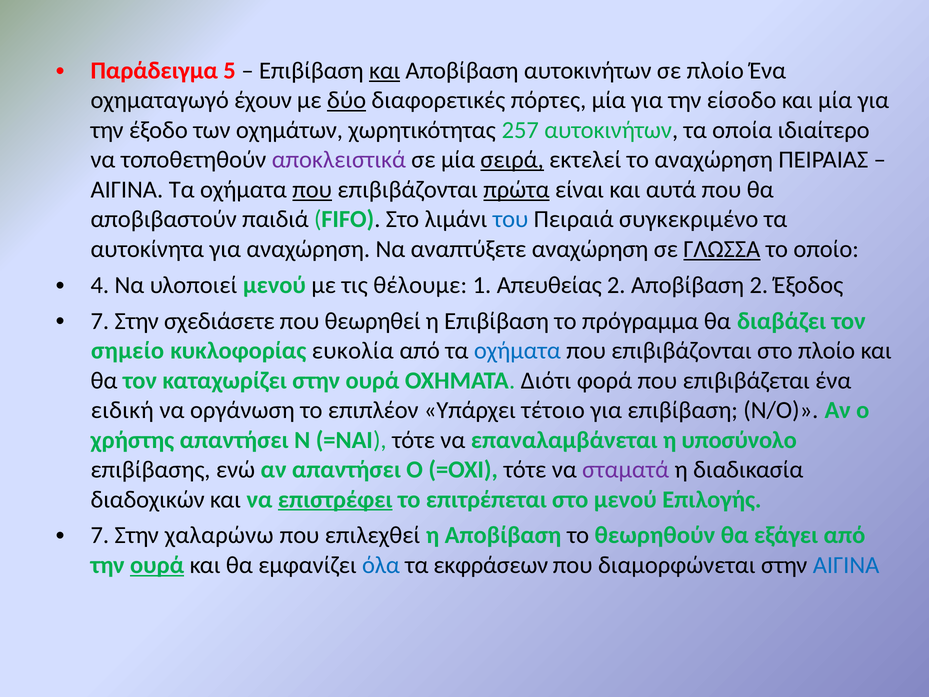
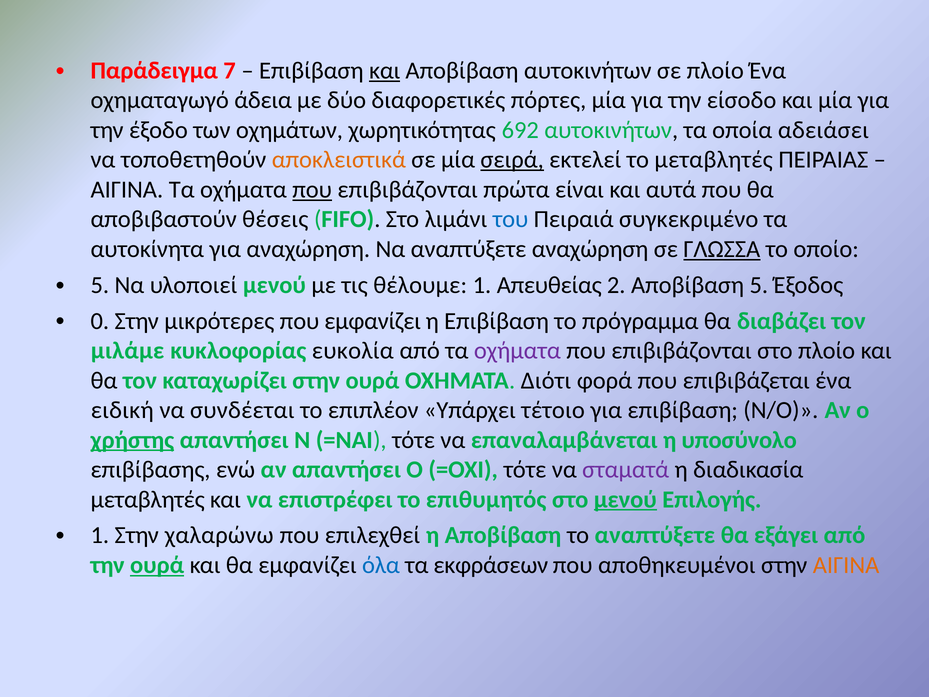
5: 5 -> 7 (230, 71)
έχουν: έχουν -> άδεια (263, 100)
δύο underline: present -> none (347, 100)
257: 257 -> 692 (520, 130)
ιδιαίτερο: ιδιαίτερο -> αδειάσει (823, 130)
αποκλειστικά colour: purple -> orange (339, 160)
το αναχώρηση: αναχώρηση -> μεταβλητές (714, 160)
πρώτα underline: present -> none (516, 190)
παιδιά: παιδιά -> θέσεις (275, 219)
4: 4 -> 5 (100, 285)
Αποβίβαση 2: 2 -> 5 (759, 285)
7: 7 -> 0 (100, 321)
σχεδιάσετε: σχεδιάσετε -> μικρότερες (219, 321)
που θεωρηθεί: θεωρηθεί -> εμφανίζει (373, 321)
σημείο: σημείο -> μιλάμε (128, 351)
οχήματα colour: blue -> purple (517, 351)
οργάνωση: οργάνωση -> συνδέεται (242, 410)
χρήστης underline: none -> present (132, 440)
διαδοχικών: διαδοχικών -> μεταβλητές (148, 499)
επιστρέφει underline: present -> none (335, 499)
επιτρέπεται: επιτρέπεται -> επιθυμητός (486, 499)
μενού underline: none -> present (625, 499)
7: 7 -> 1 (100, 535)
το θεωρηθούν: θεωρηθούν -> αναπτύξετε (655, 535)
διαμορφώνεται: διαμορφώνεται -> αποθηκευμένοι (677, 565)
ΑΙΓΙΝΑ colour: blue -> orange (846, 565)
